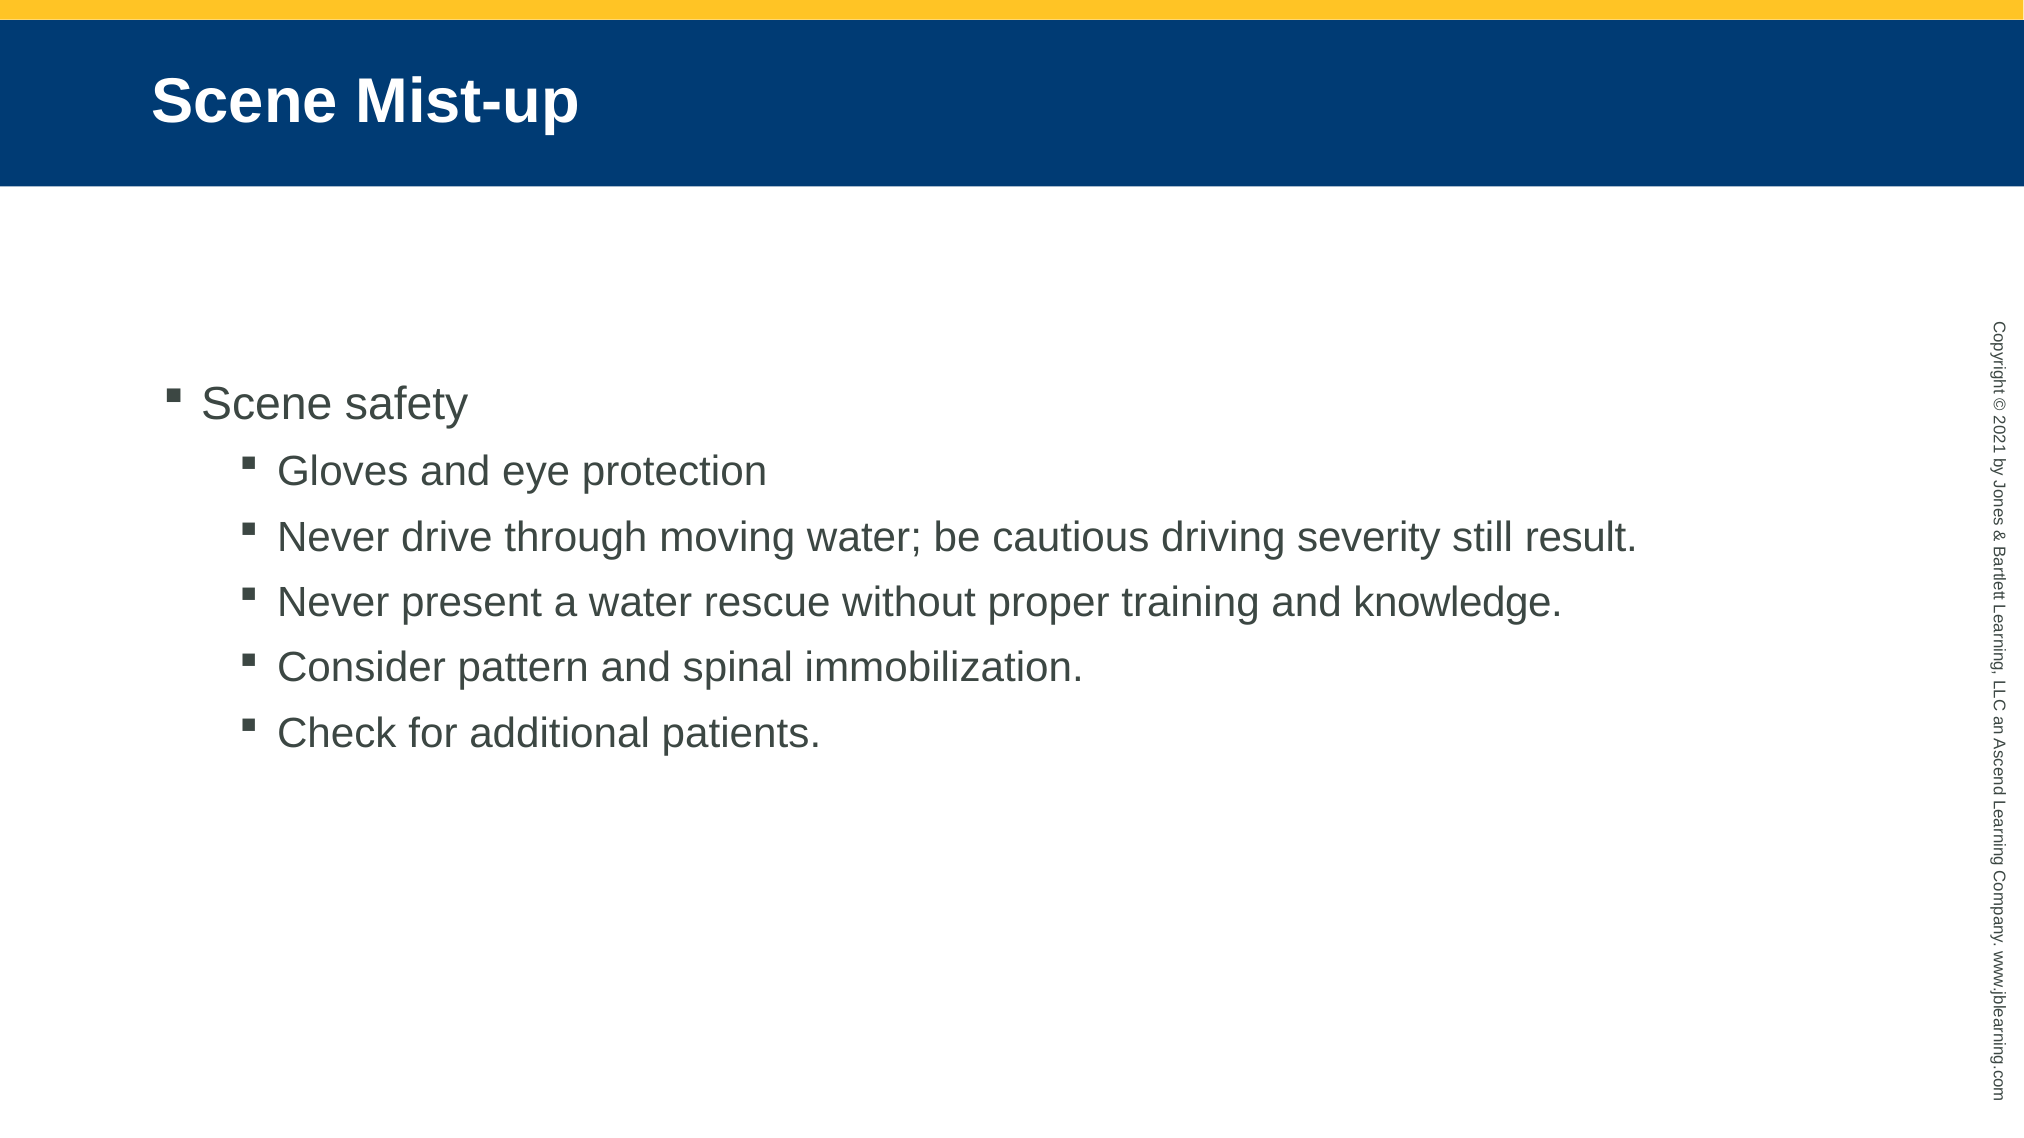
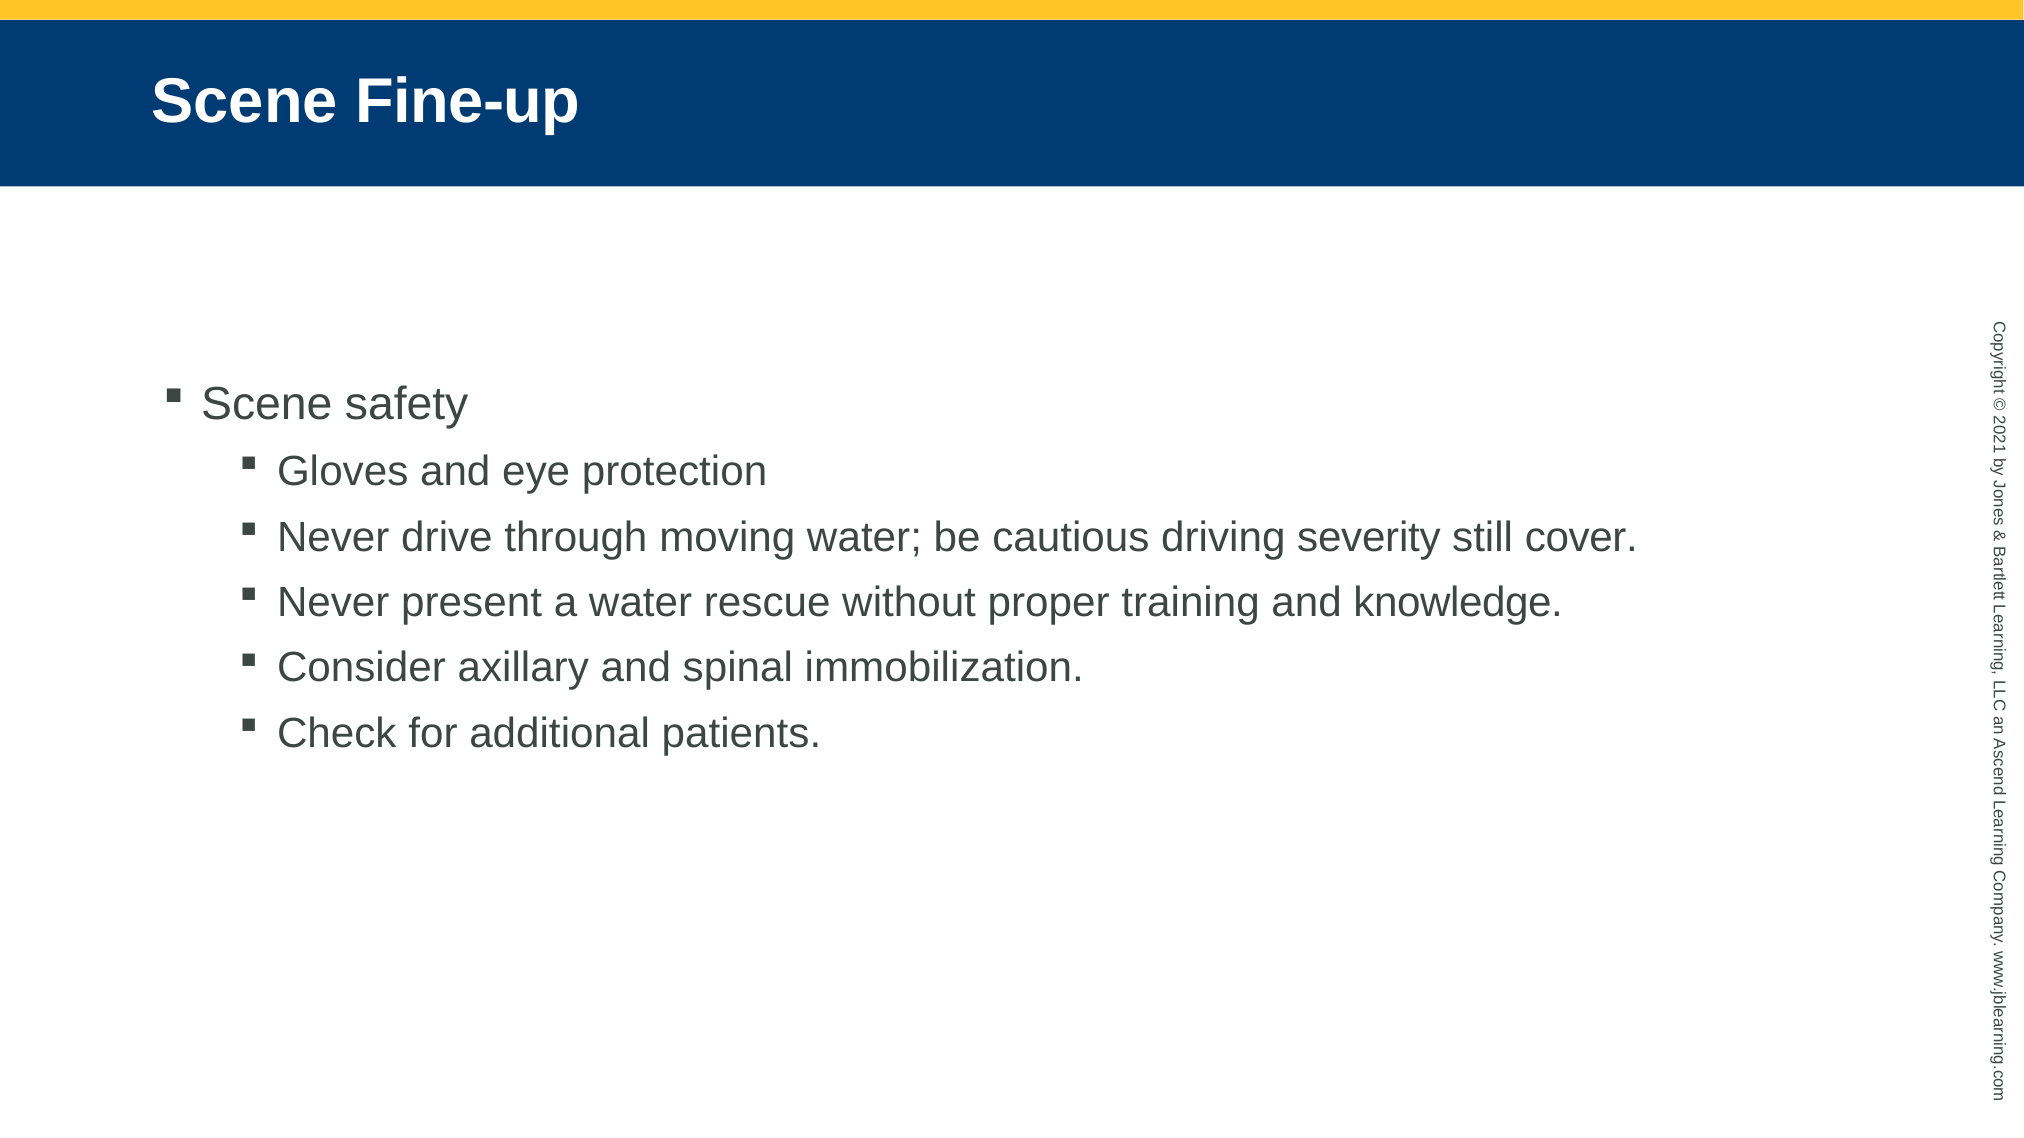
Mist-up: Mist-up -> Fine-up (468, 102)
result: result -> cover (1581, 537)
pattern: pattern -> axillary (523, 668)
